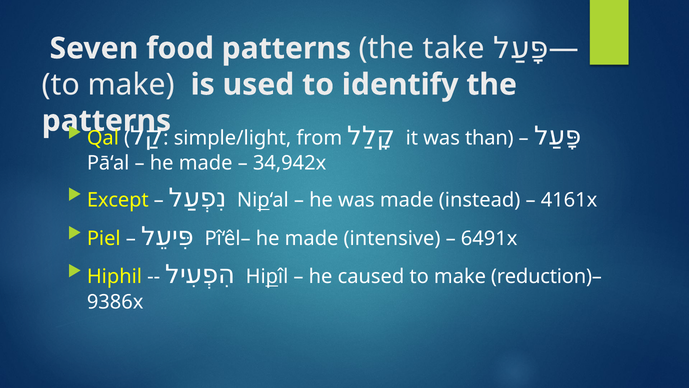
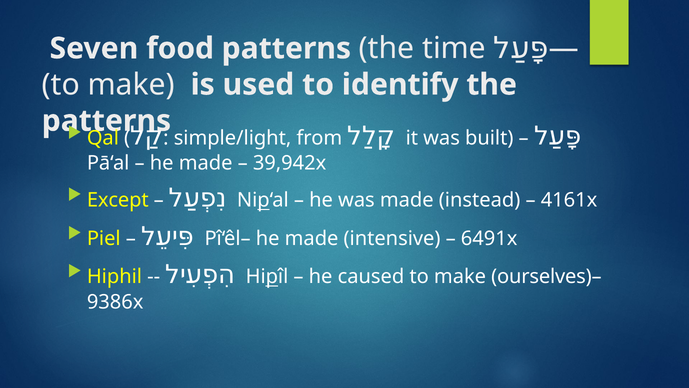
take: take -> time (454, 48)
than: than -> built (489, 138)
34,942x: 34,942x -> 39,942x (290, 163)
reduction)–: reduction)– -> ourselves)– (546, 276)
